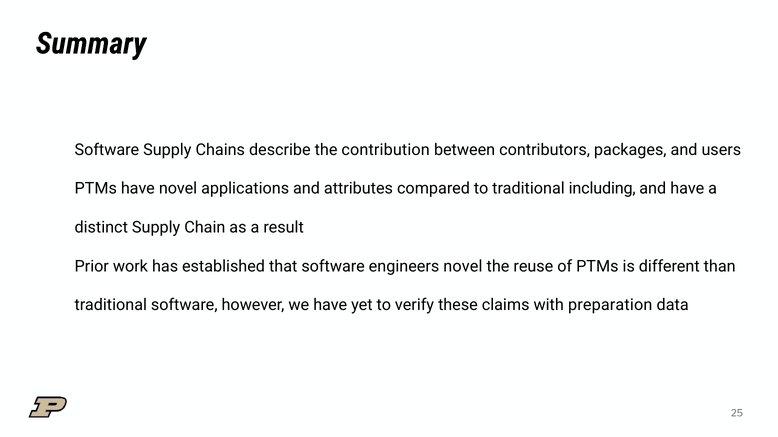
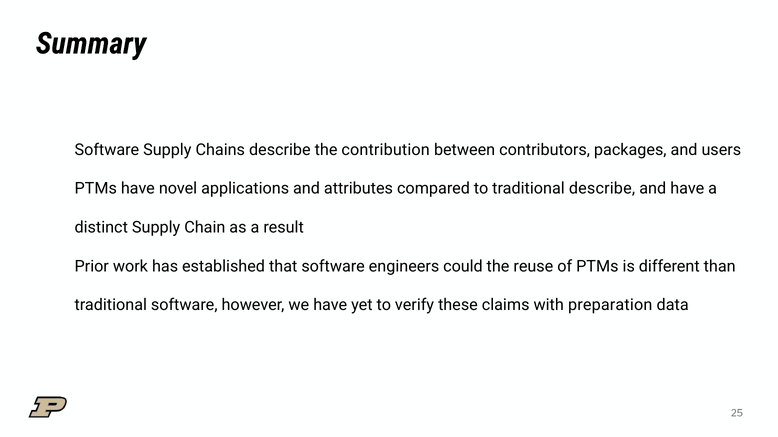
traditional including: including -> describe (602, 189)
engineers novel: novel -> could (463, 267)
